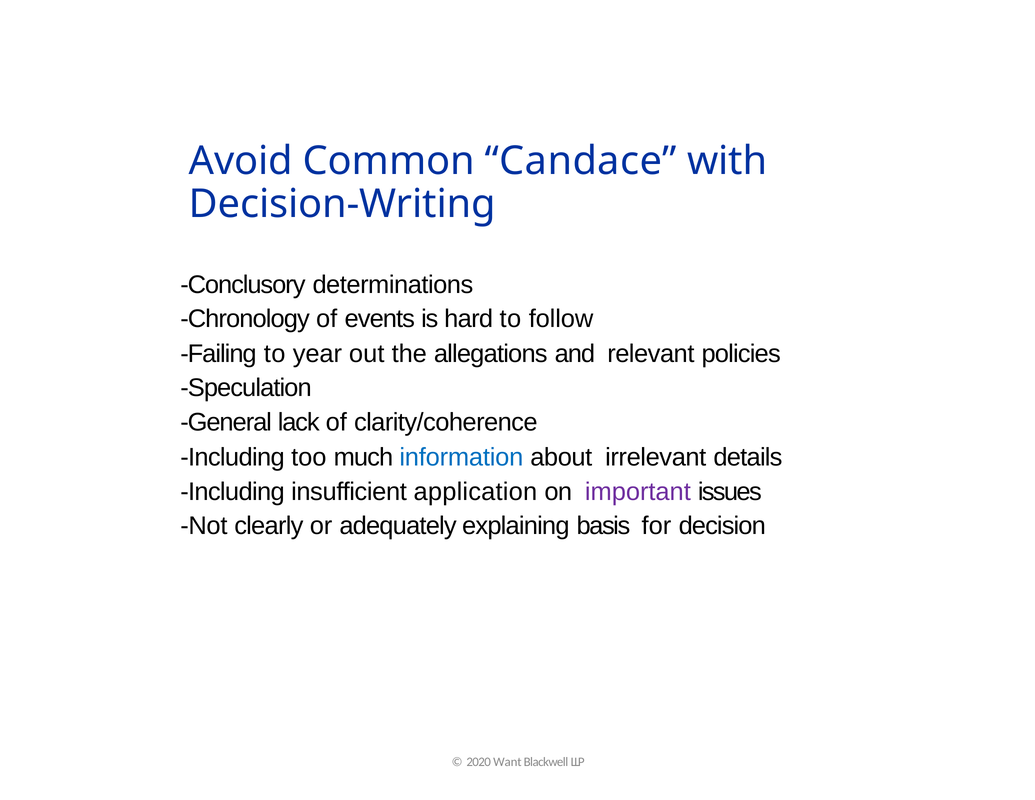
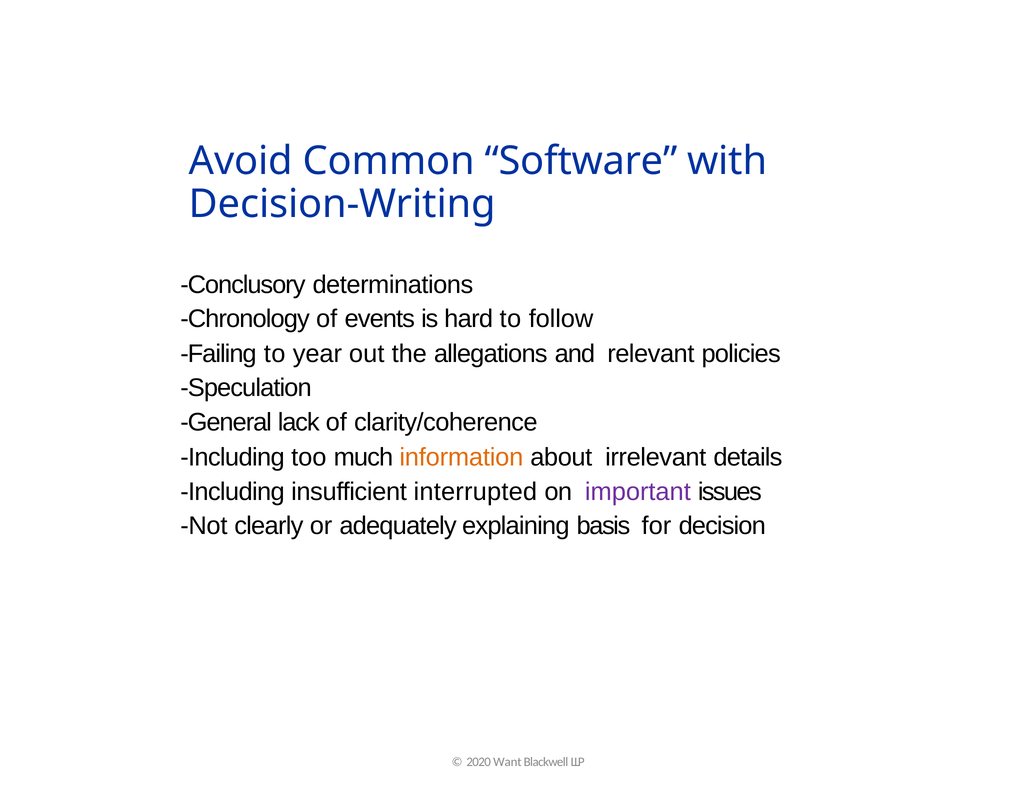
Candace: Candace -> Software (581, 161)
information colour: blue -> orange (461, 457)
application: application -> interrupted (475, 492)
